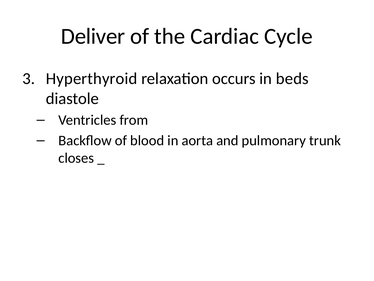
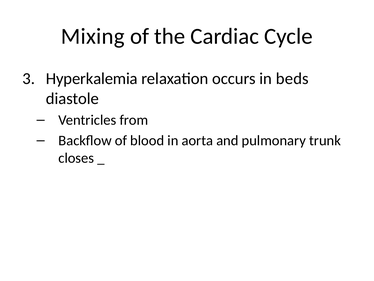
Deliver: Deliver -> Mixing (93, 36)
Hyperthyroid: Hyperthyroid -> Hyperkalemia (92, 78)
